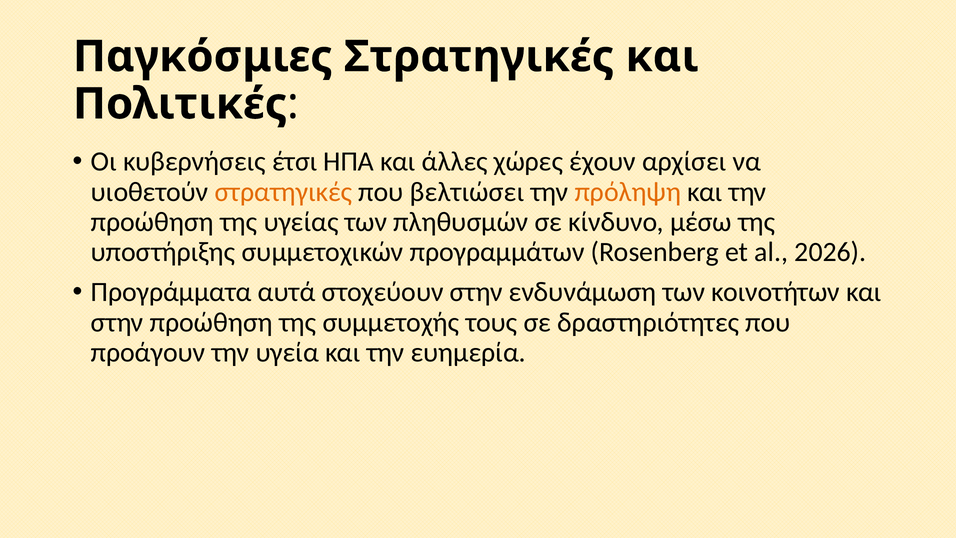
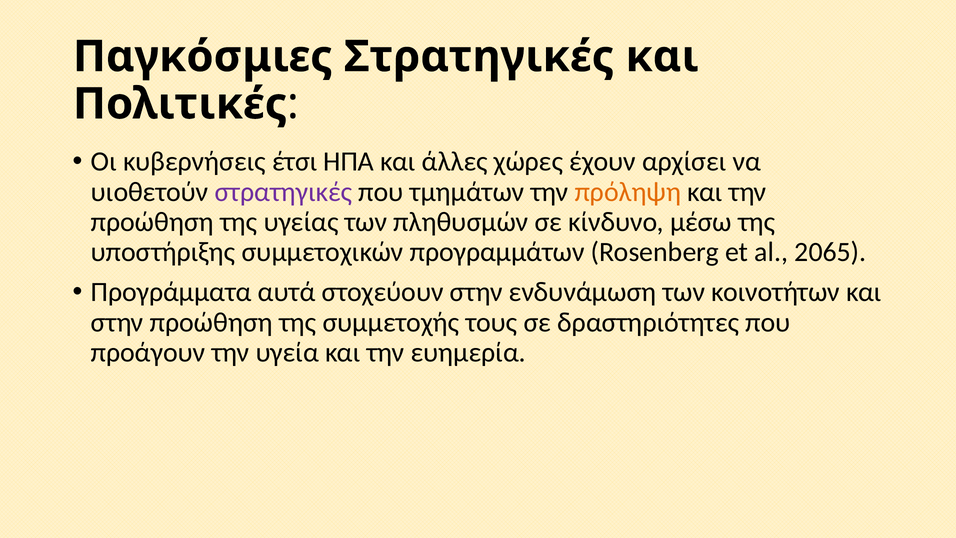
στρατηγικές colour: orange -> purple (283, 192)
βελτιώσει: βελτιώσει -> τμημάτων (467, 192)
2026: 2026 -> 2065 (830, 252)
